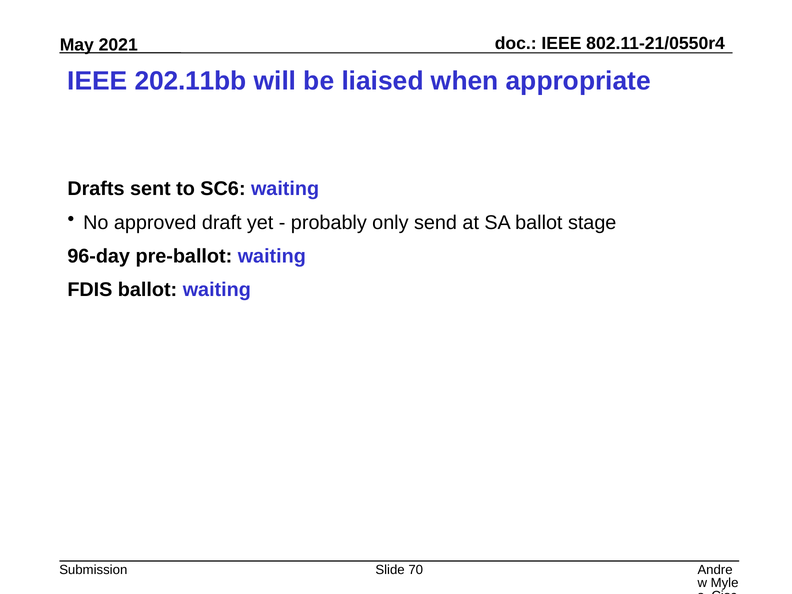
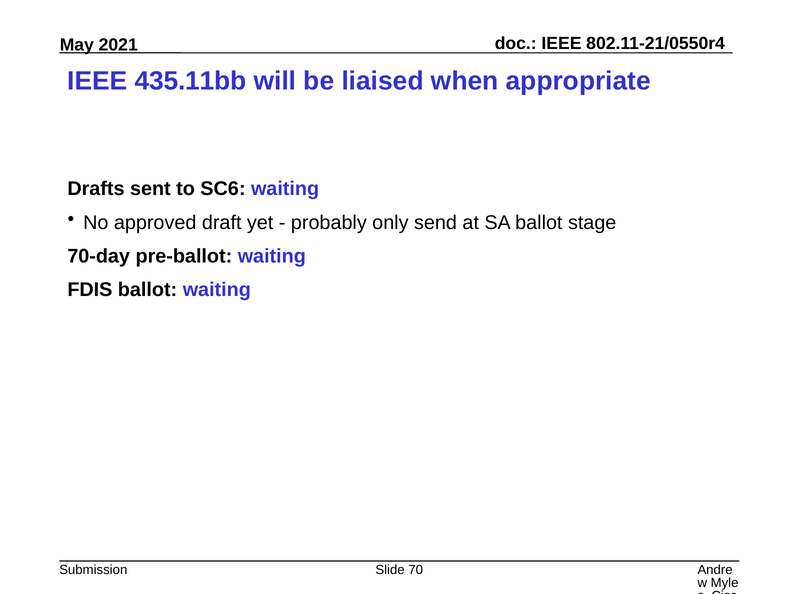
202.11bb: 202.11bb -> 435.11bb (191, 81)
96-day: 96-day -> 70-day (99, 256)
